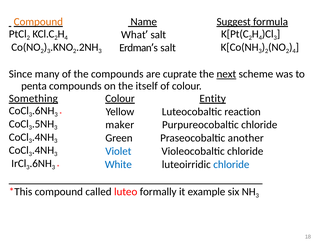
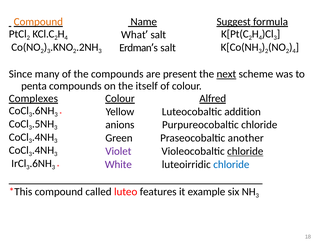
cuprate: cuprate -> present (180, 74)
Something: Something -> Complexes (33, 99)
Entity: Entity -> Alfred (213, 99)
reaction: reaction -> addition (243, 112)
maker: maker -> anions (120, 125)
Violet colour: blue -> purple (118, 151)
chloride underline: none -> present (245, 151)
White colour: blue -> purple (118, 165)
formally: formally -> features (158, 192)
